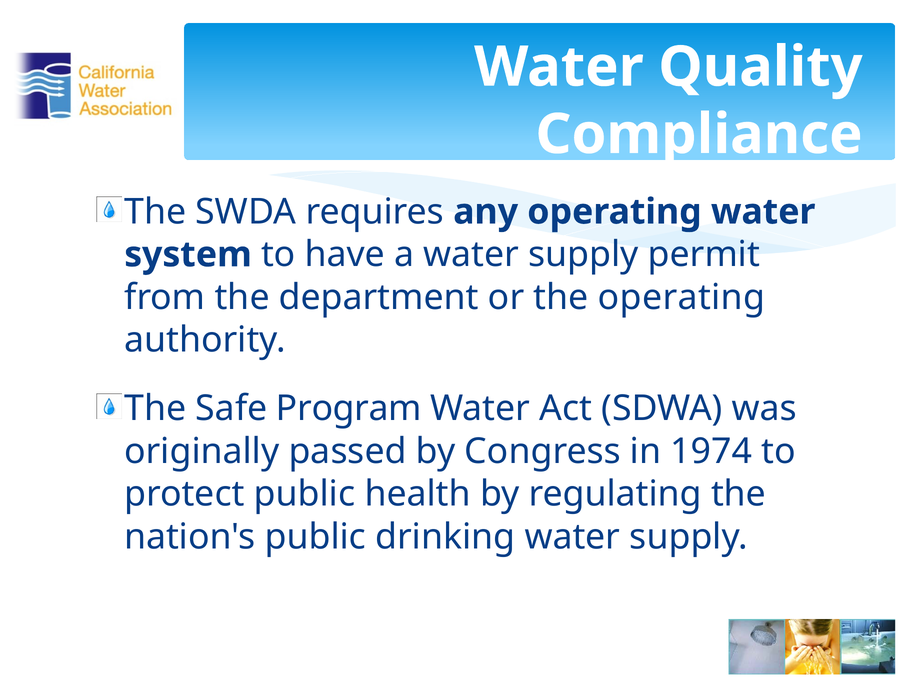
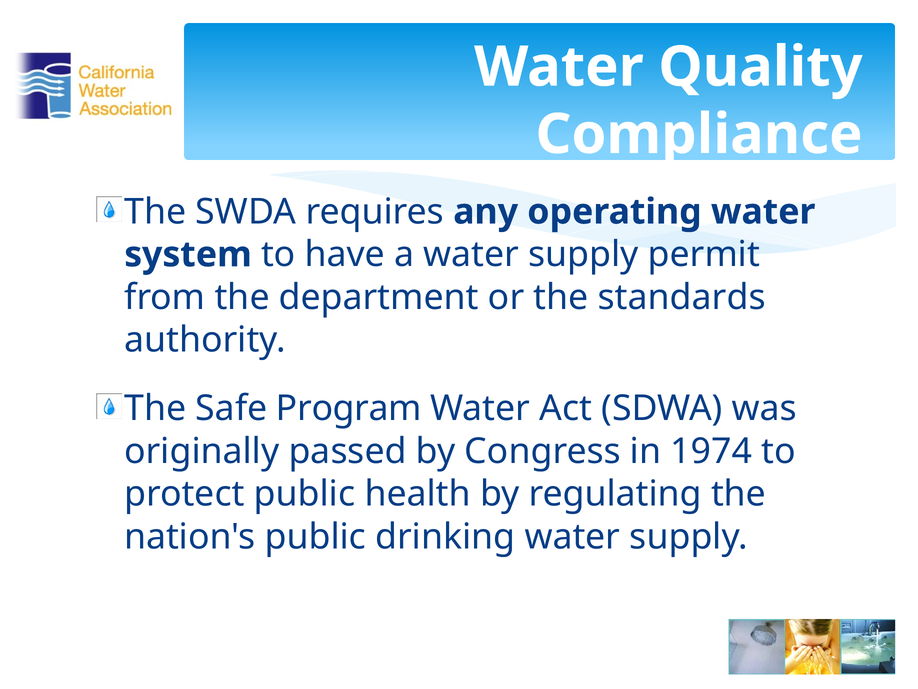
the operating: operating -> standards (682, 297)
